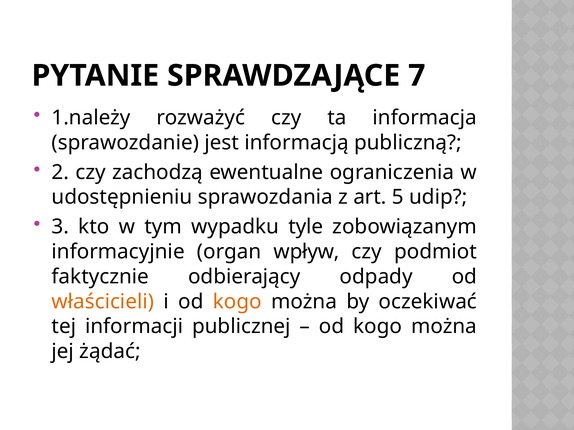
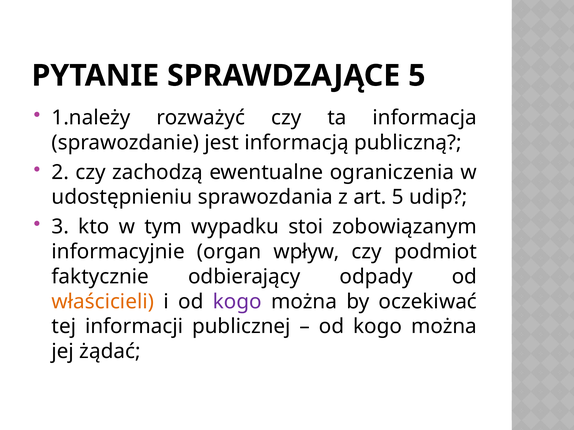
SPRAWDZAJĄCE 7: 7 -> 5 (417, 76)
tyle: tyle -> stoi (306, 227)
kogo colour: orange -> purple (237, 302)
